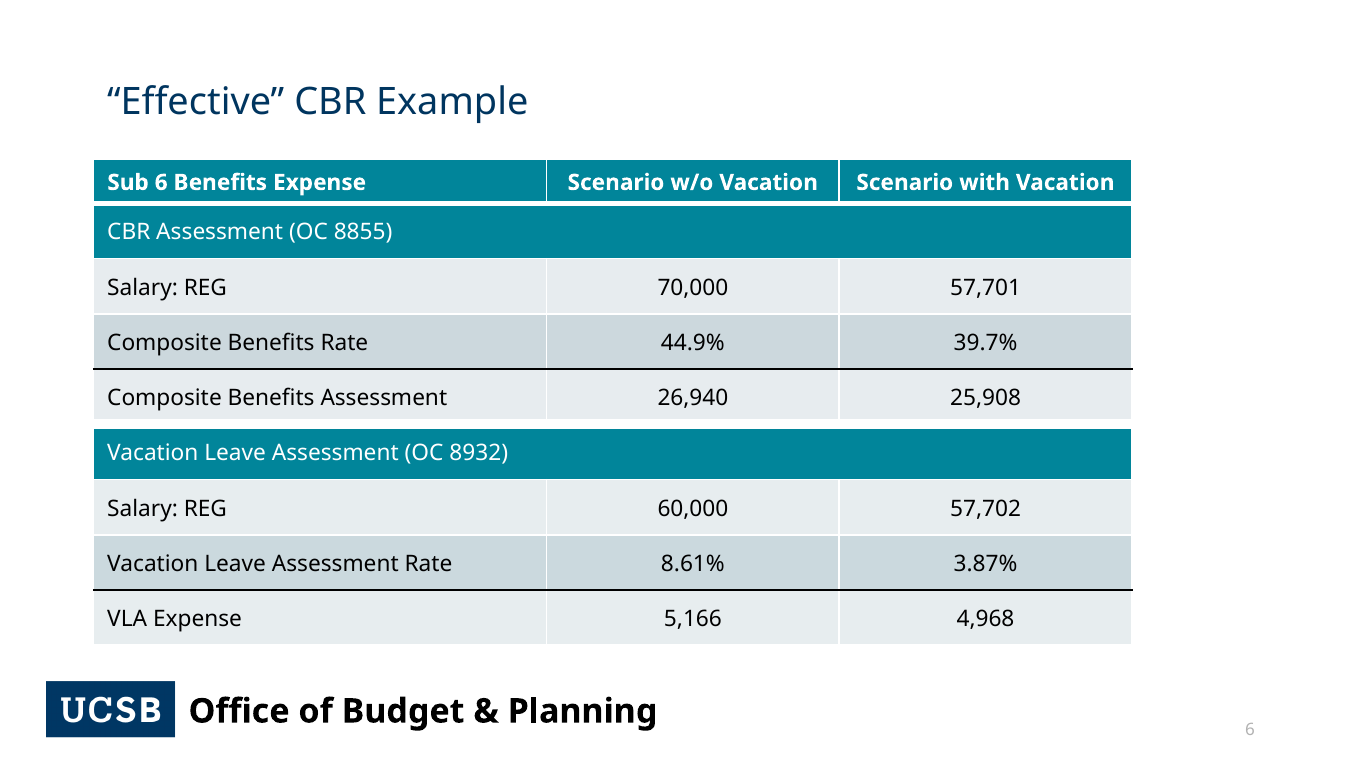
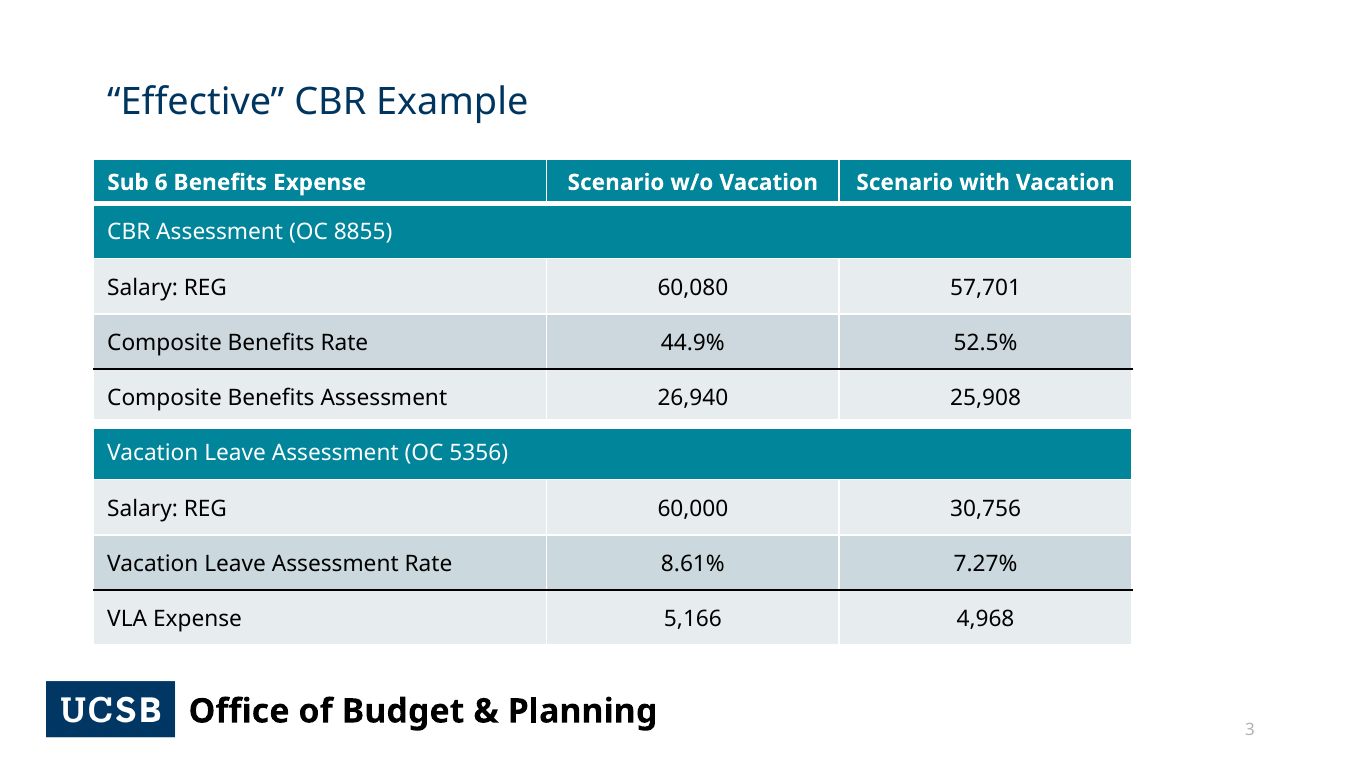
70,000: 70,000 -> 60,080 (693, 288)
39.7%: 39.7% -> 52.5% (986, 343)
8932: 8932 -> 5356 (479, 453)
57,702: 57,702 -> 30,756 (986, 509)
3.87%: 3.87% -> 7.27% (986, 564)
6: 6 -> 3 (1250, 730)
